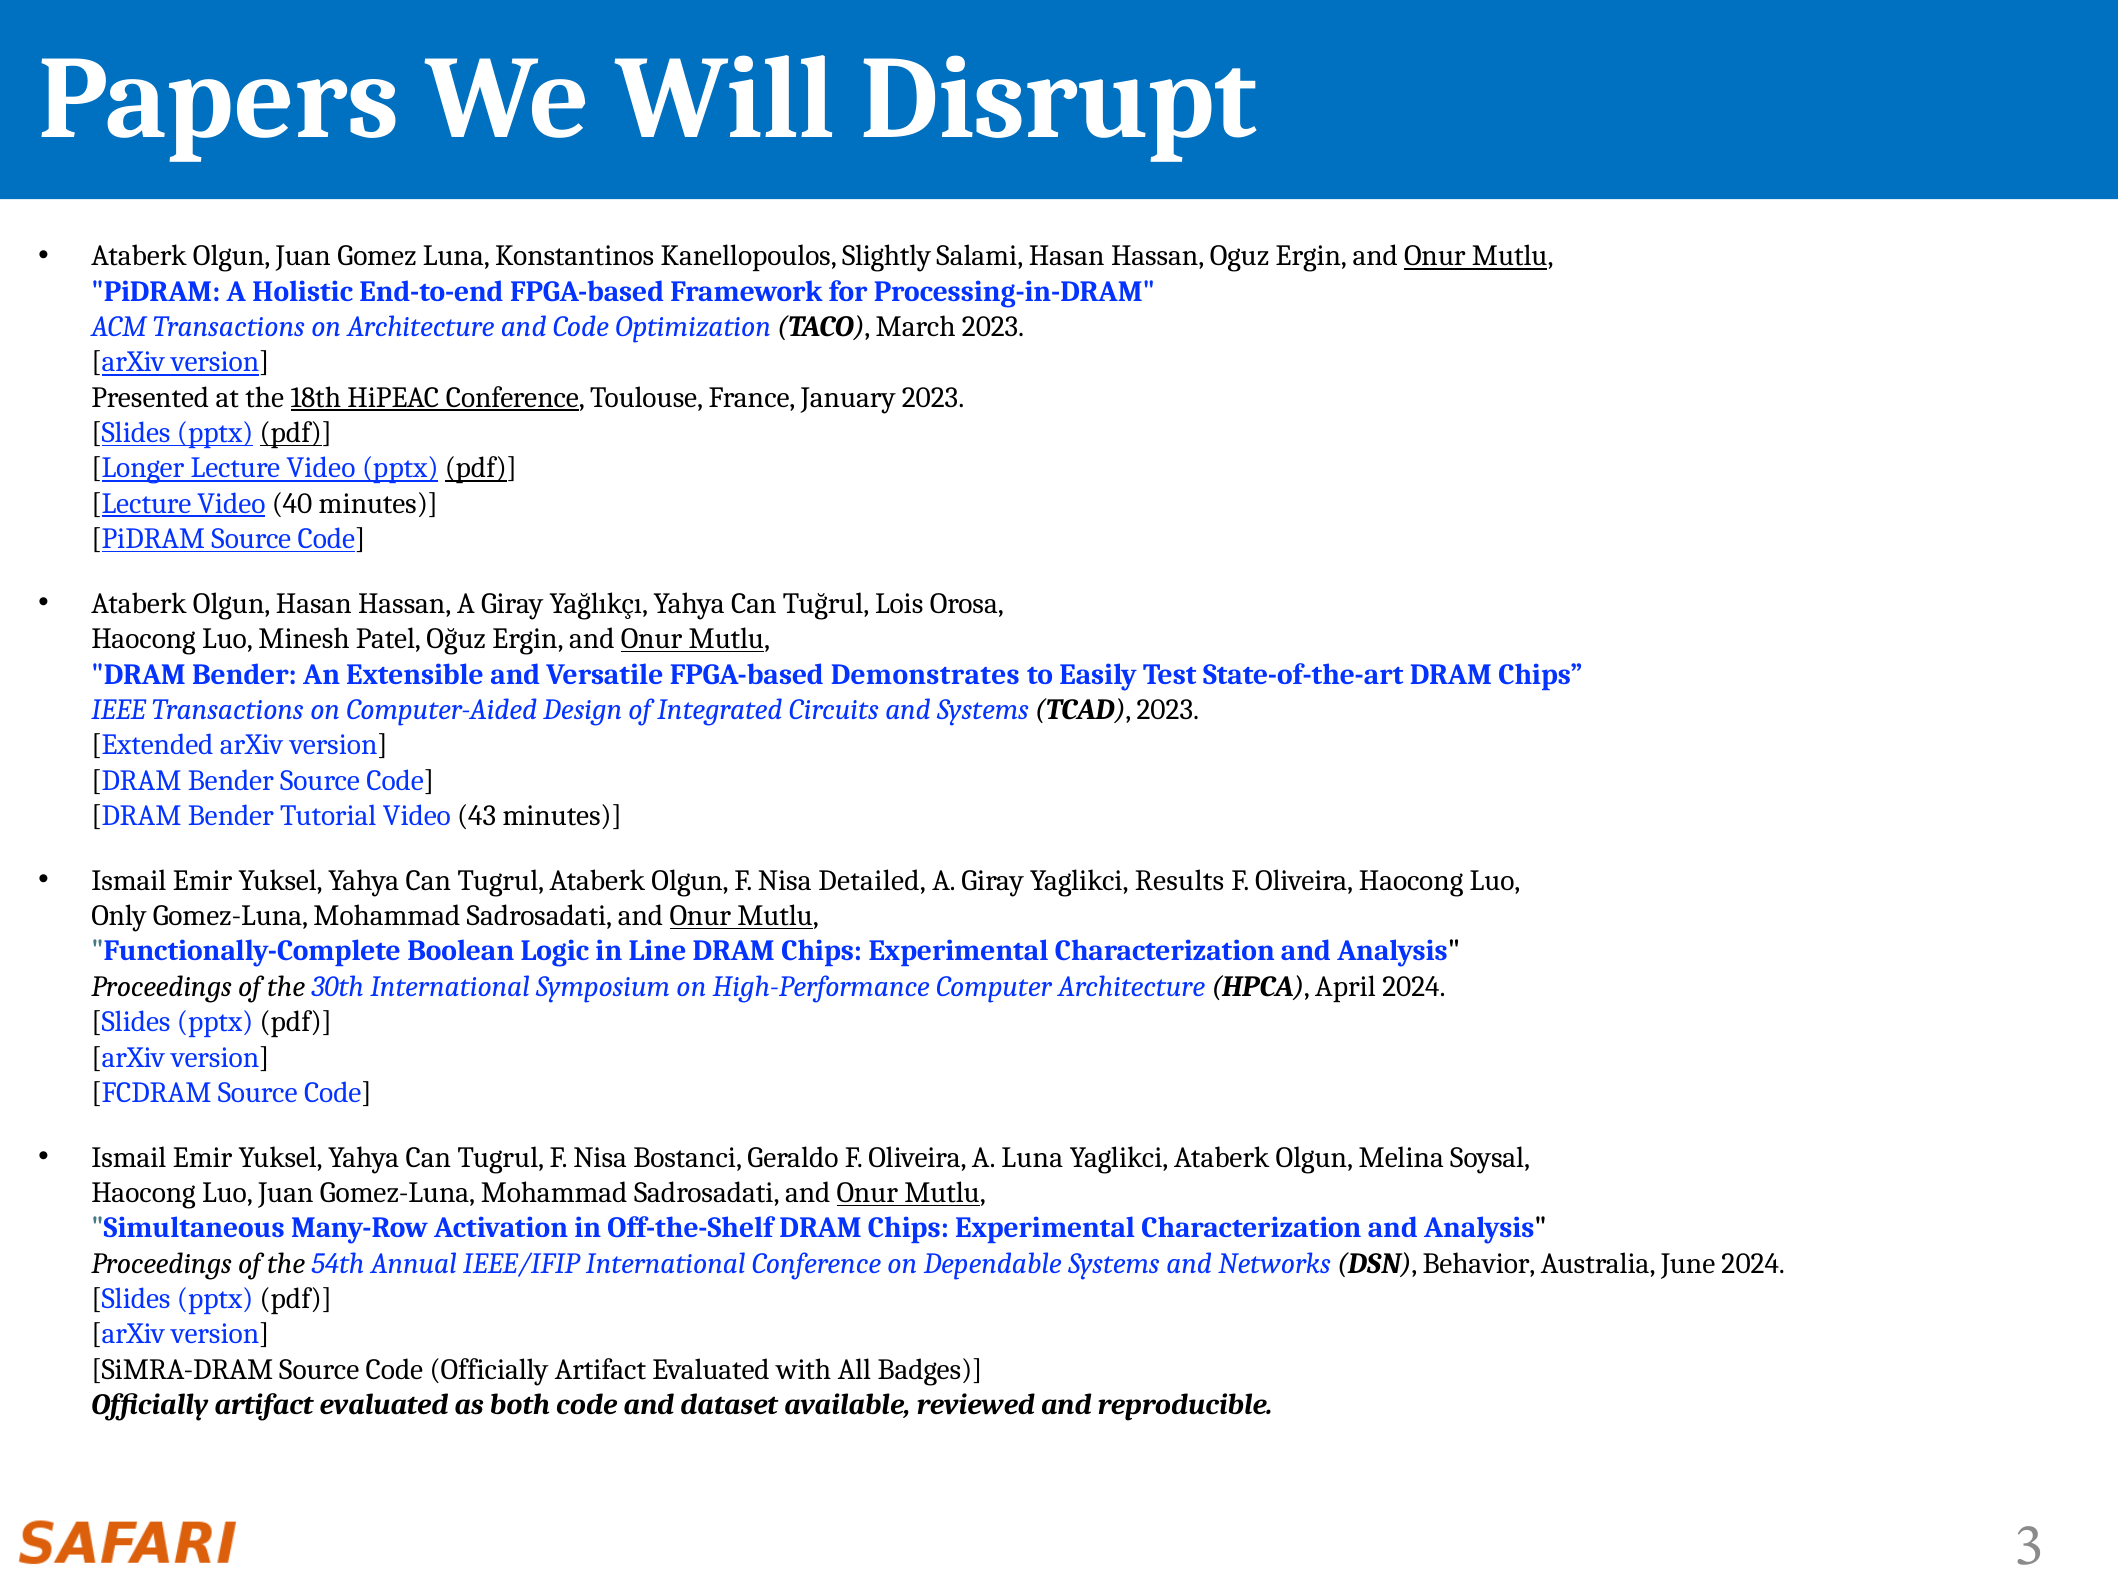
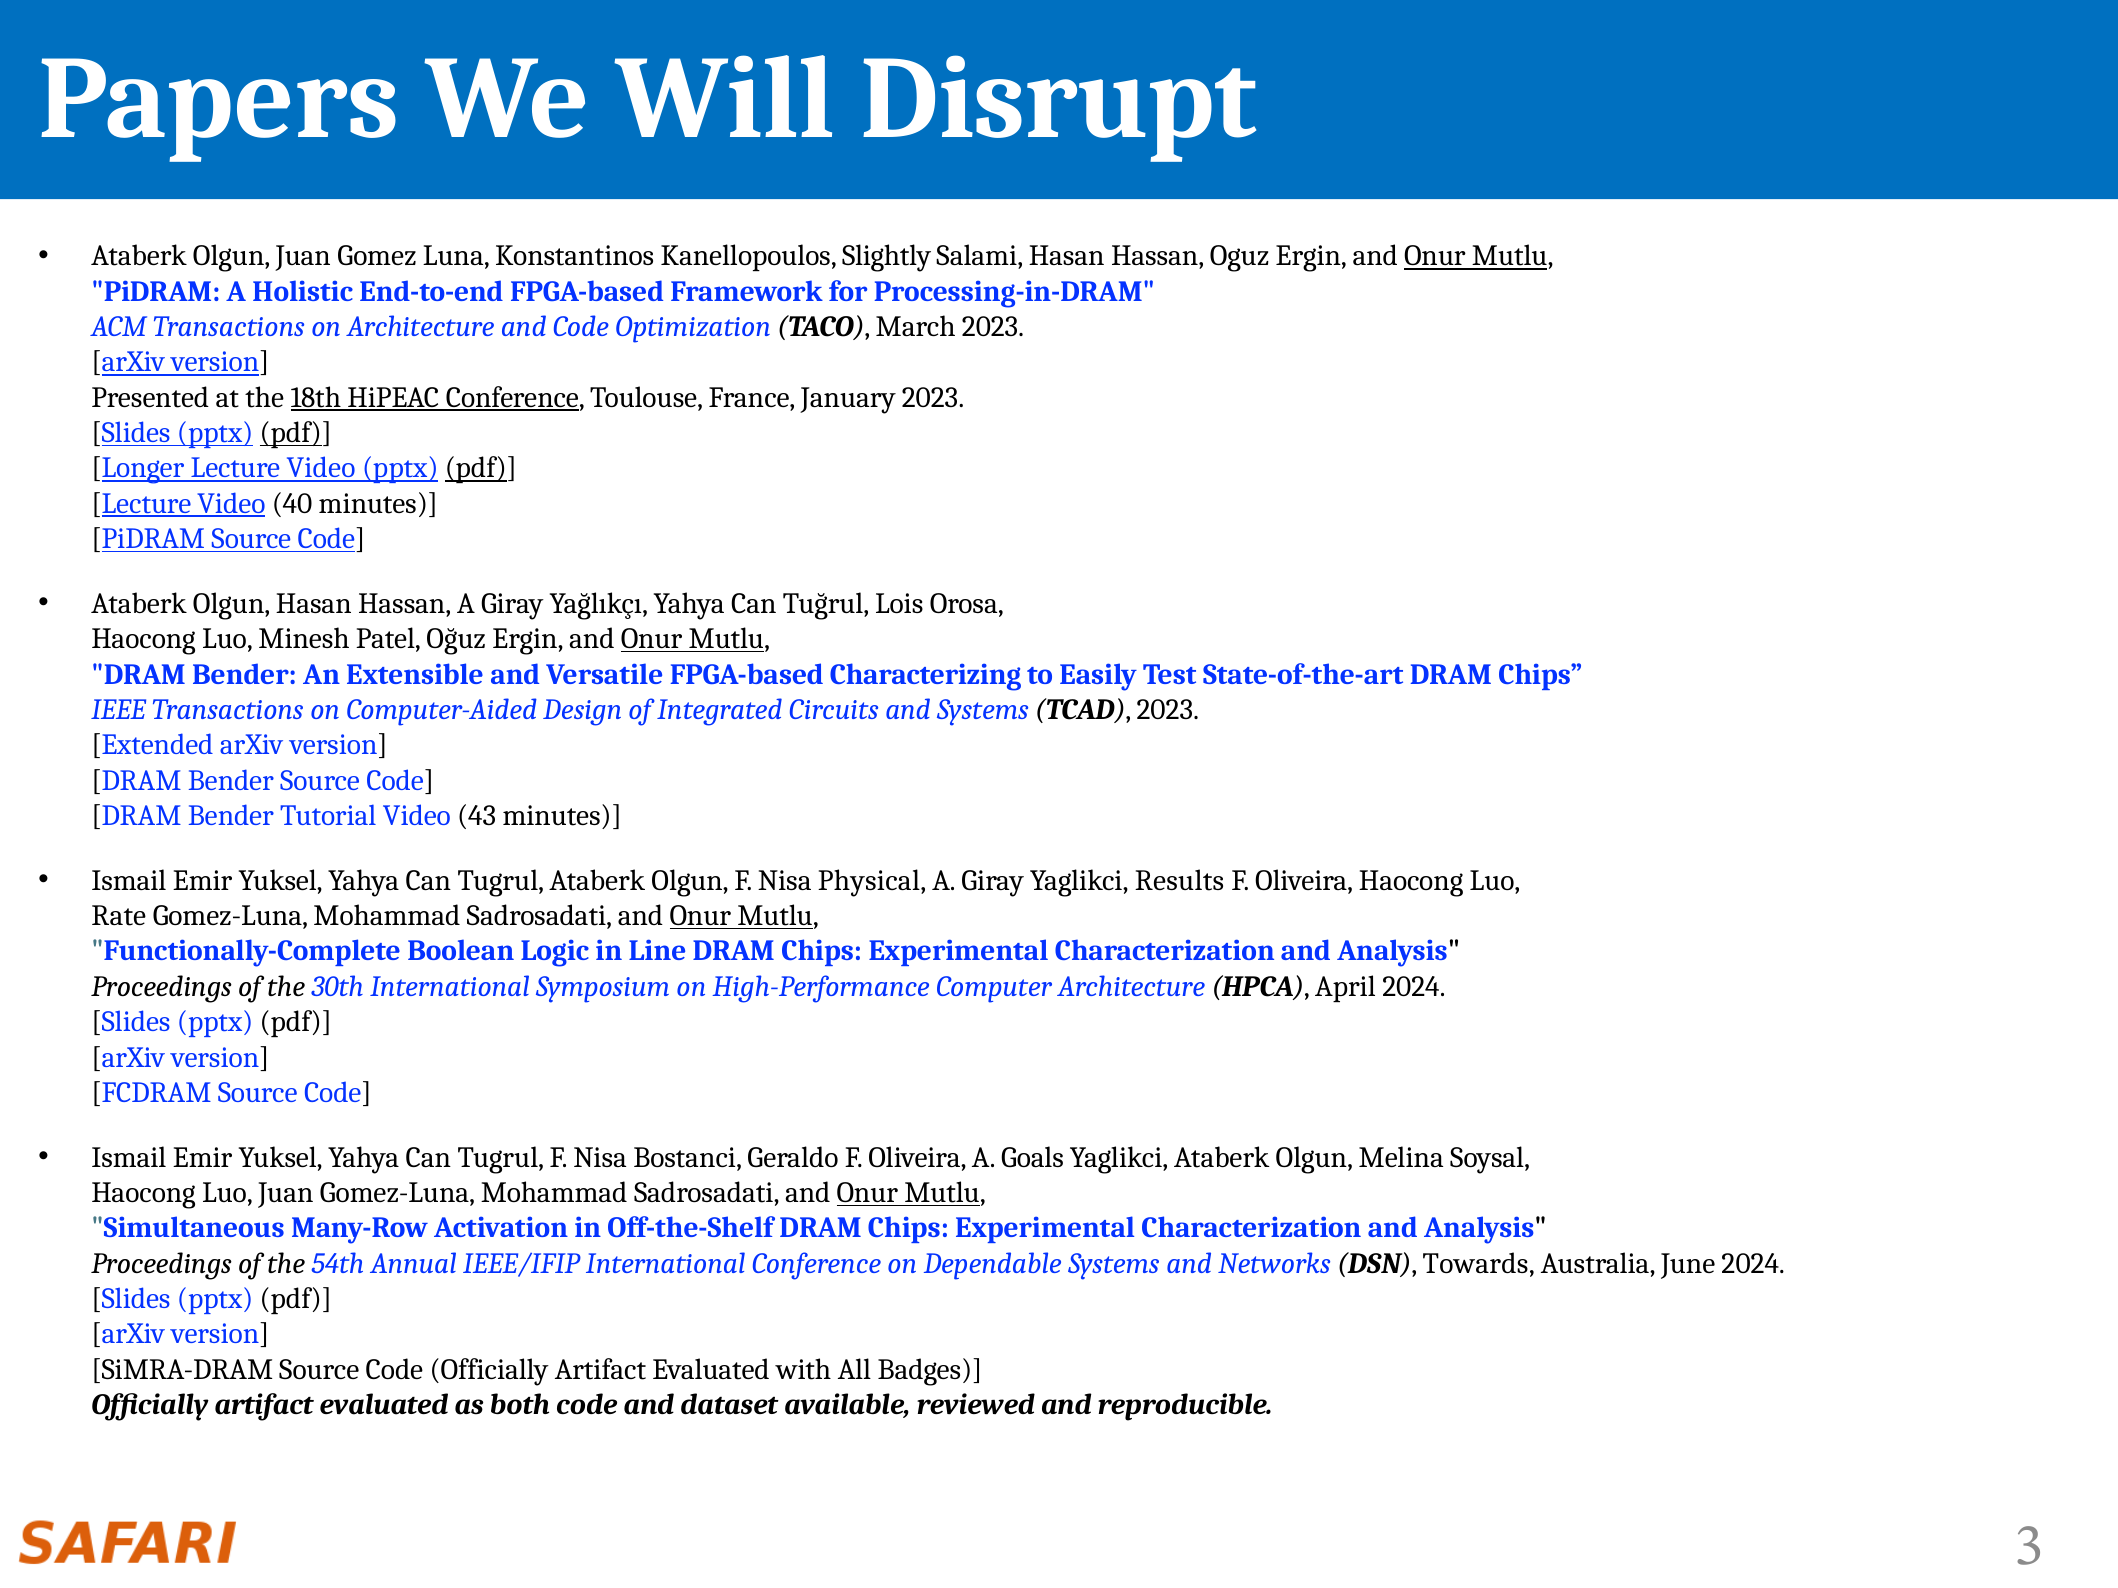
Demonstrates: Demonstrates -> Characterizing (926, 675)
Detailed: Detailed -> Physical (872, 881)
Only: Only -> Rate (119, 916)
A Luna: Luna -> Goals (1032, 1158)
Behavior: Behavior -> Towards (1479, 1264)
